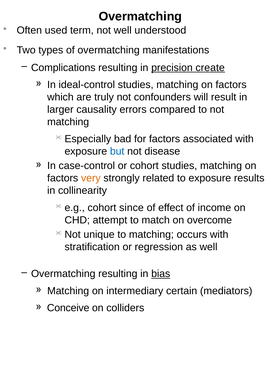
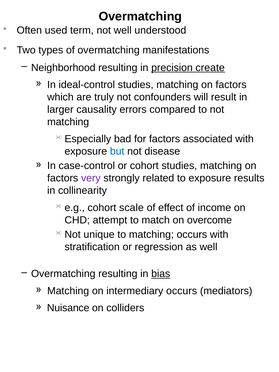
Complications: Complications -> Neighborhood (63, 68)
very colour: orange -> purple (91, 178)
since: since -> scale (131, 208)
intermediary certain: certain -> occurs (182, 291)
Conceive: Conceive -> Nuisance (68, 308)
